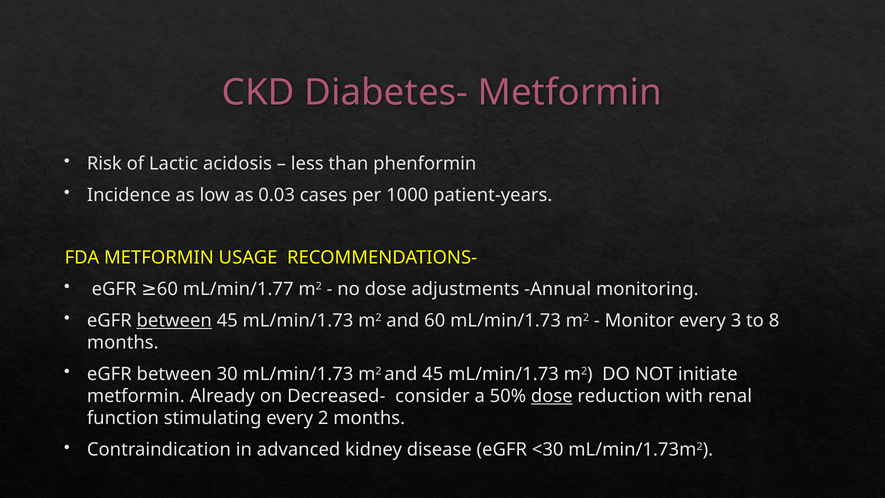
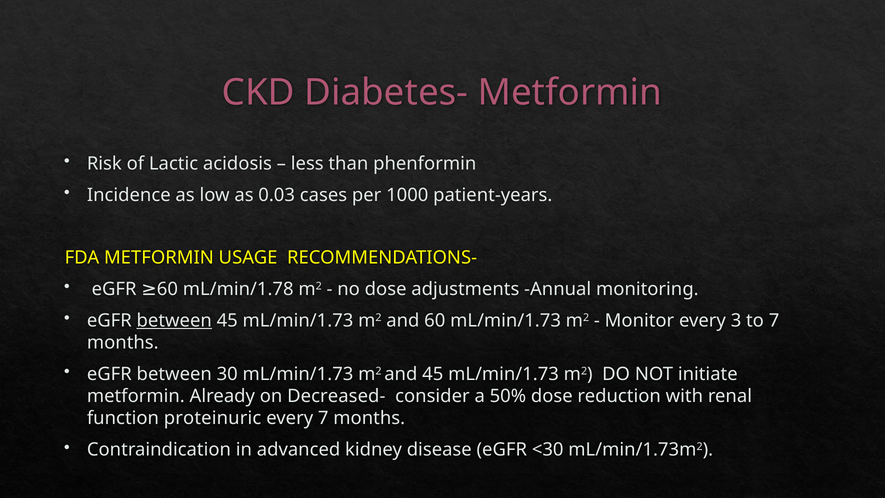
mL/min/1.77: mL/min/1.77 -> mL/min/1.78 (238, 289)
to 8: 8 -> 7 (774, 320)
dose underline: present -> none (552, 396)
stimulating: stimulating -> proteinuric (213, 418)
every 2: 2 -> 7 (323, 418)
